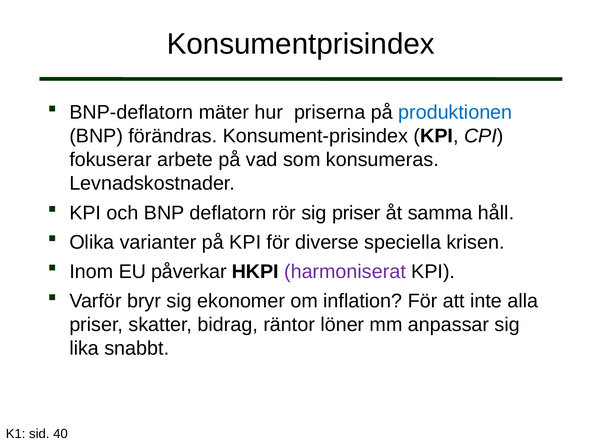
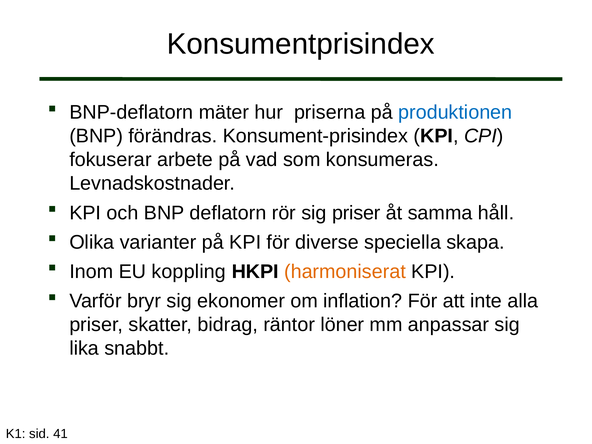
krisen: krisen -> skapa (475, 242)
påverkar: påverkar -> koppling (189, 272)
harmoniserat colour: purple -> orange (345, 272)
40: 40 -> 41 (60, 434)
